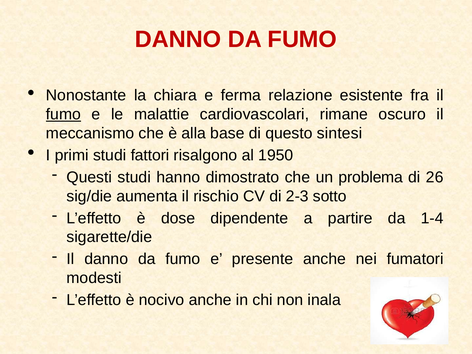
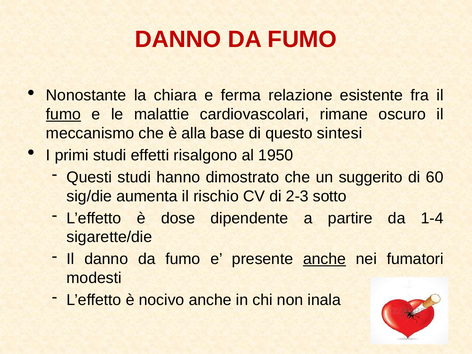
fattori: fattori -> effetti (150, 155)
problema: problema -> suggerito (371, 177)
26: 26 -> 60 (435, 177)
anche underline: none -> present (325, 259)
